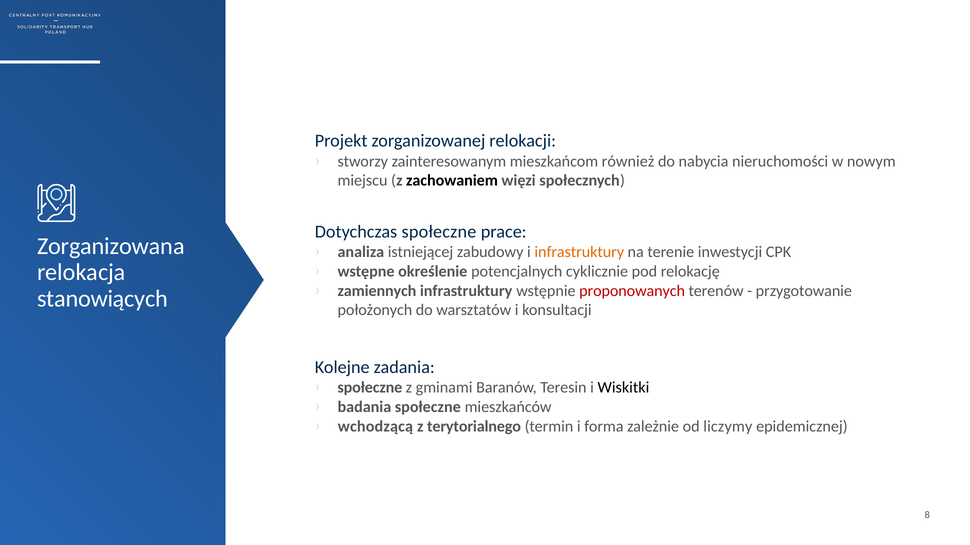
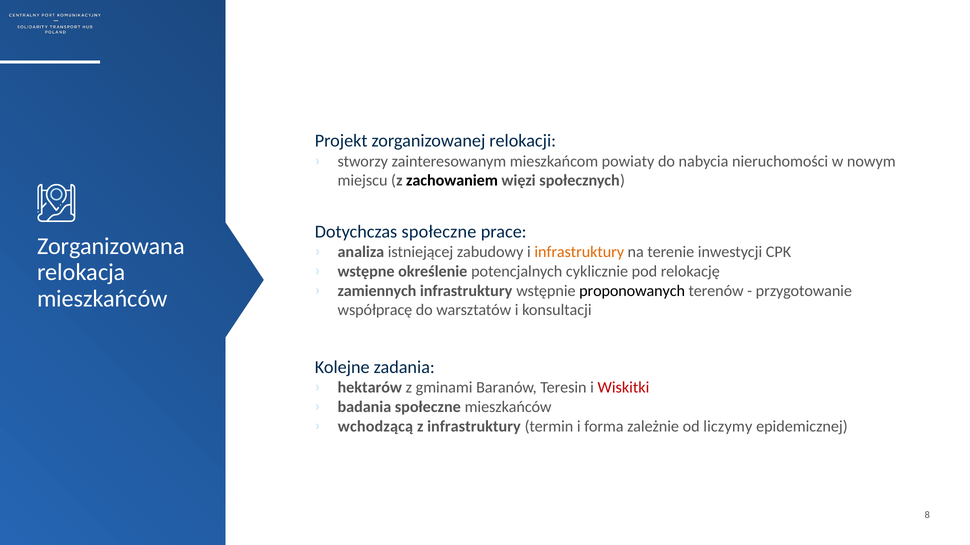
również: również -> powiaty (628, 161)
proponowanych colour: red -> black (632, 291)
stanowiących: stanowiących -> mieszkańców (102, 299)
położonych: położonych -> współpracę (375, 310)
społeczne: społeczne -> hektarów (370, 388)
Wiskitki colour: black -> red (623, 388)
z terytorialnego: terytorialnego -> infrastruktury (474, 427)
